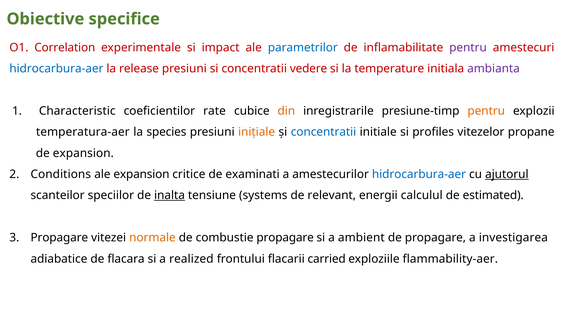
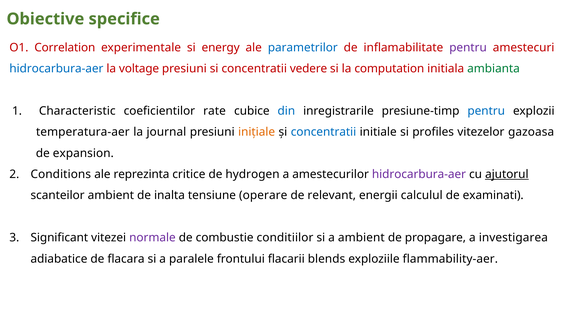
impact: impact -> energy (221, 48)
release: release -> voltage (139, 69)
temperature: temperature -> computation (389, 69)
ambianta colour: purple -> green (494, 69)
din colour: orange -> blue (286, 111)
pentru colour: orange -> blue (486, 111)
species: species -> journal (166, 132)
propane: propane -> gazoasa (531, 132)
ale expansion: expansion -> reprezinta (141, 174)
examinati: examinati -> hydrogen (253, 174)
hidrocarbura-aer colour: blue -> purple (419, 174)
scanteilor speciilor: speciilor -> ambient (111, 196)
inalta underline: present -> none (169, 196)
systems: systems -> operare (263, 196)
estimated: estimated -> examinati (493, 196)
Propagare: Propagare -> Significant (59, 238)
normale colour: orange -> purple (152, 238)
combustie propagare: propagare -> conditiilor (285, 238)
realized: realized -> paralele (191, 259)
carried: carried -> blends (326, 259)
